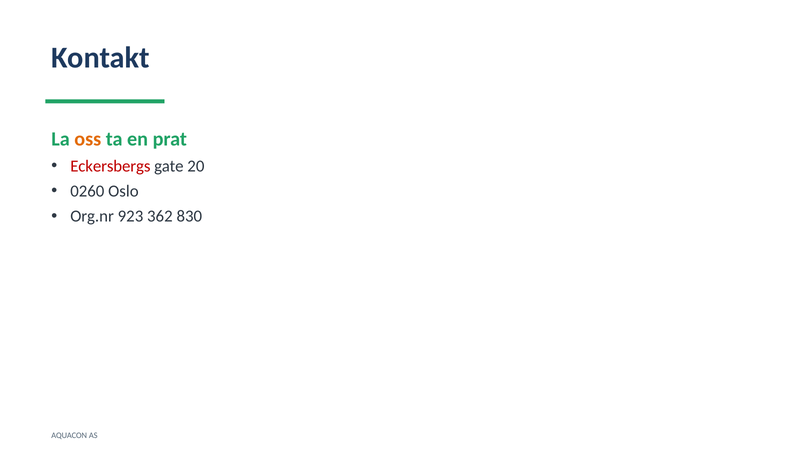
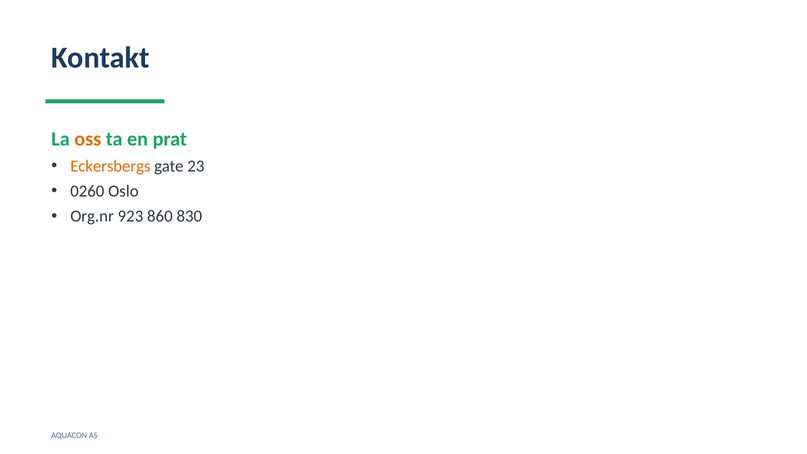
Eckersbergs colour: red -> orange (110, 166)
20: 20 -> 23 (196, 166)
362: 362 -> 860 (160, 216)
